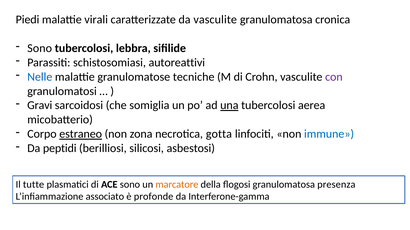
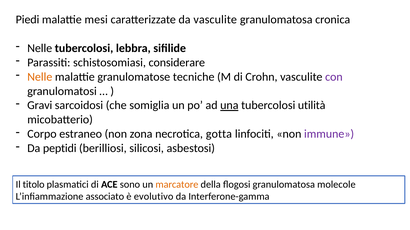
virali: virali -> mesi (96, 20)
Sono: Sono -> Nelle (40, 48)
autoreattivi: autoreattivi -> considerare (177, 63)
Nelle colour: blue -> orange (40, 77)
aerea: aerea -> utilità (312, 106)
estraneo underline: present -> none (81, 134)
immune colour: blue -> purple (329, 134)
tutte: tutte -> titolo (34, 185)
presenza: presenza -> molecole (336, 185)
profonde: profonde -> evolutivo (154, 197)
